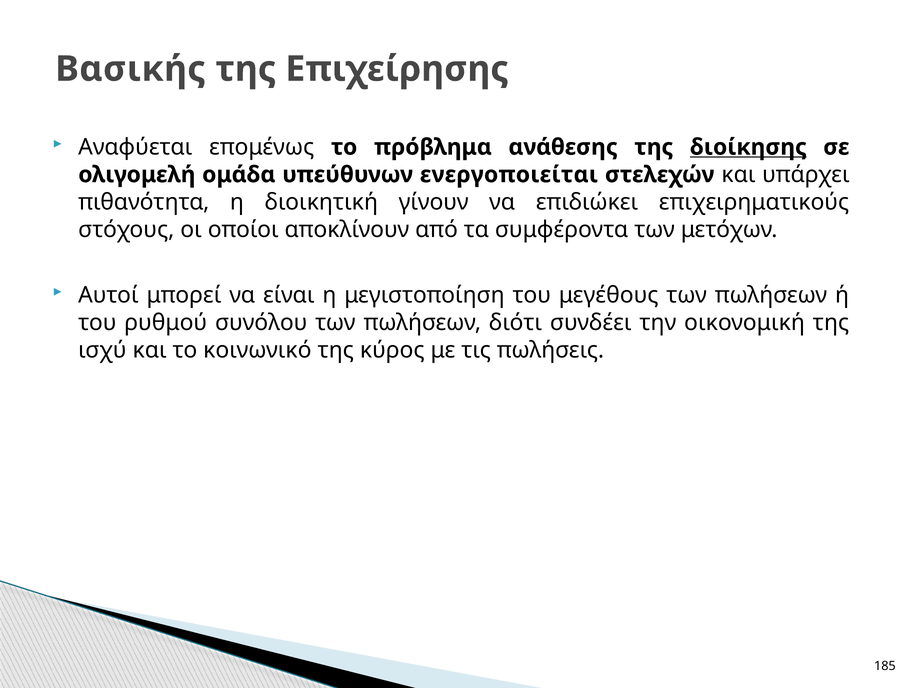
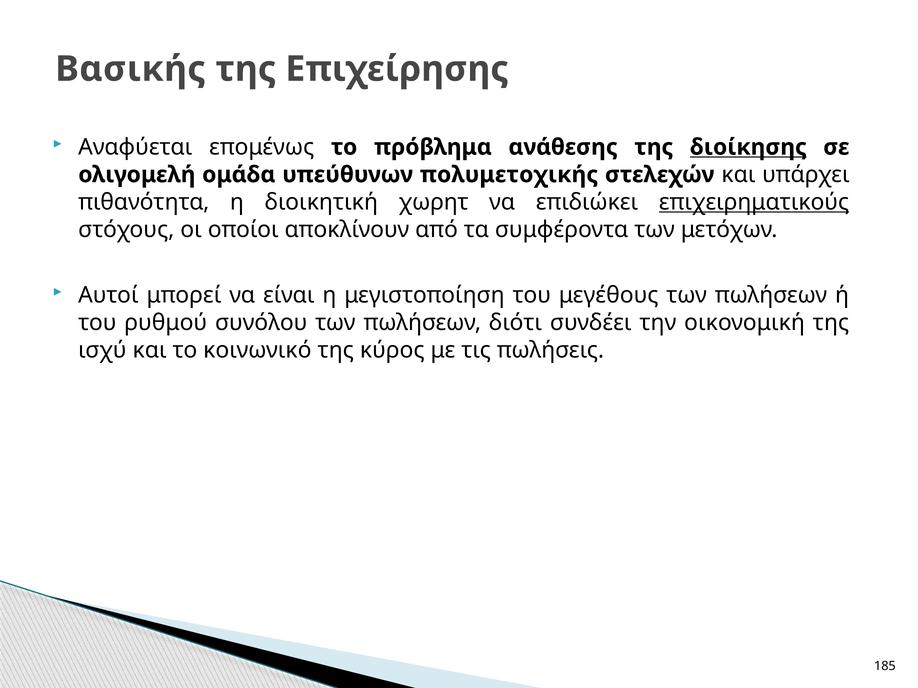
ενεργοποιείται: ενεργοποιείται -> πολυμετοχικής (509, 175)
γίνουν: γίνουν -> χωρητ (434, 202)
επιχειρηματικούς underline: none -> present (754, 202)
